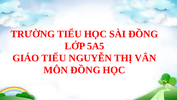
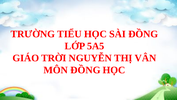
GIÁO TIỂU: TIỂU -> TRỜI (54, 58)
